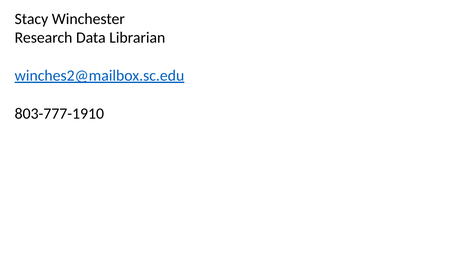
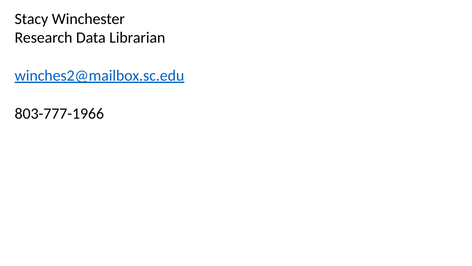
803-777-1910: 803-777-1910 -> 803-777-1966 (59, 114)
